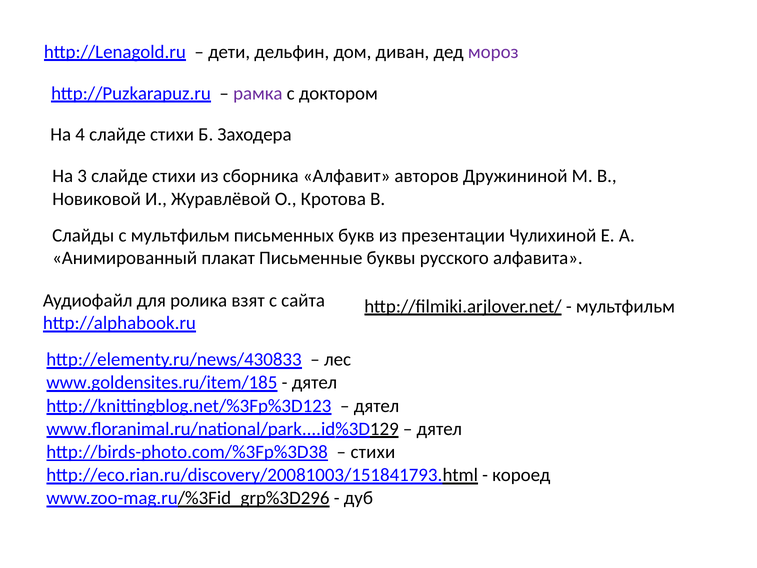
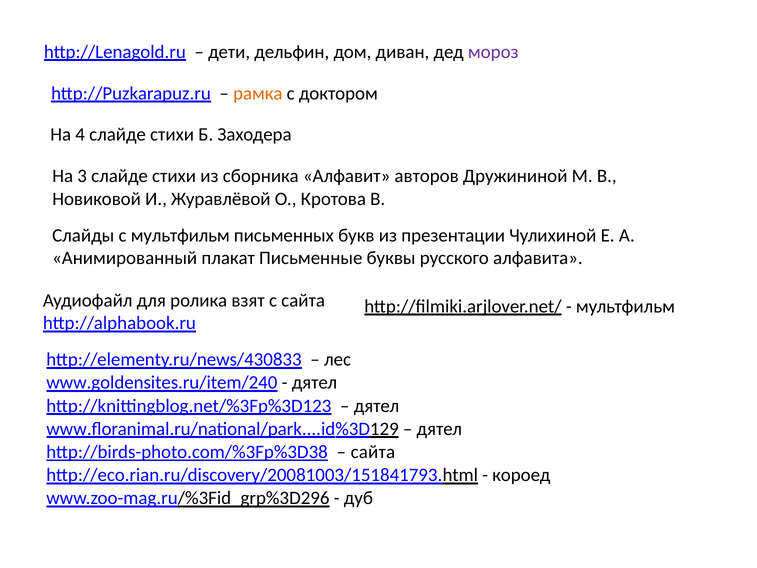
рамка colour: purple -> orange (258, 93)
www.goldensites.ru/item/185: www.goldensites.ru/item/185 -> www.goldensites.ru/item/240 (162, 383)
стихи: стихи -> сайта (373, 452)
